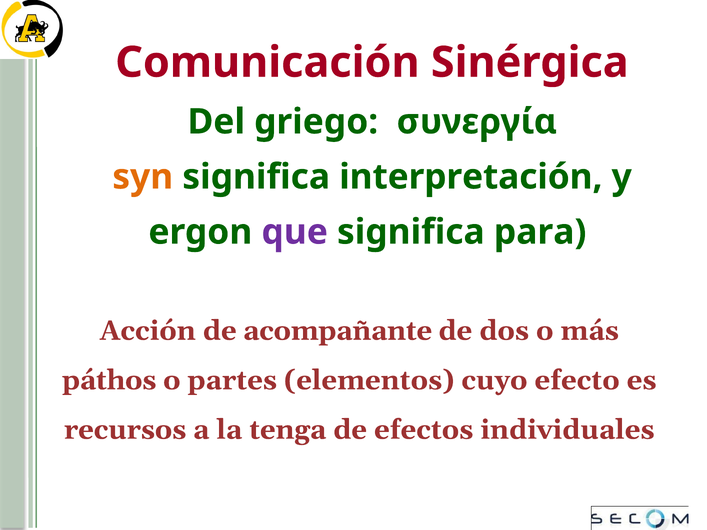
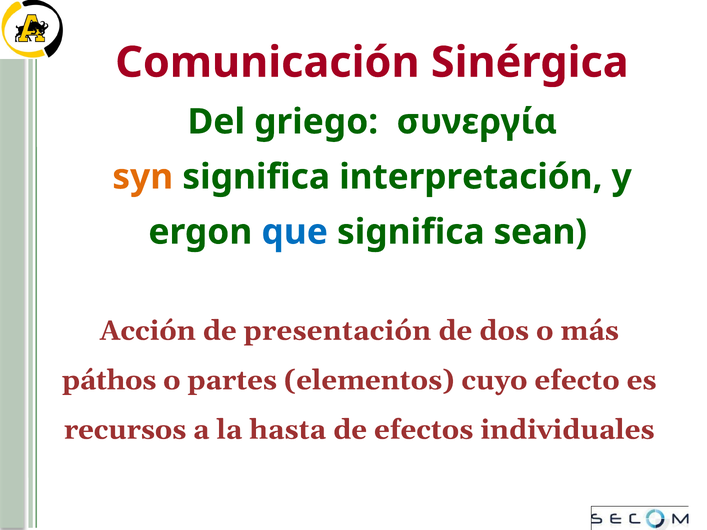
que colour: purple -> blue (295, 232)
para: para -> sean (540, 232)
acompañante: acompañante -> presentación (337, 331)
tenga: tenga -> hasta (288, 430)
